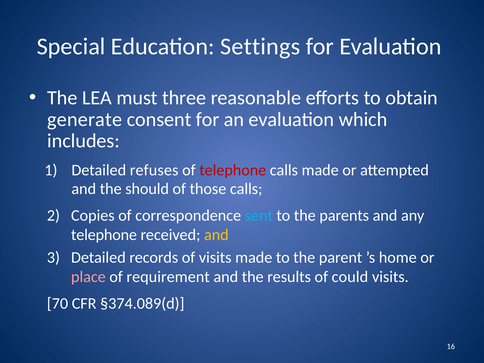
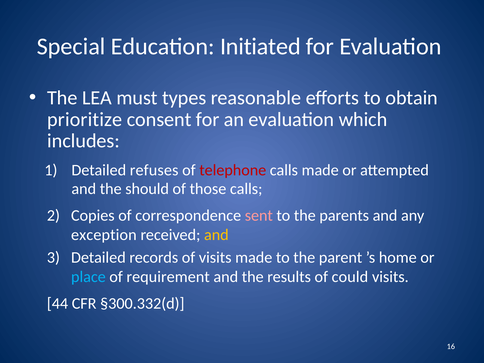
Settings: Settings -> Initiated (260, 46)
three: three -> types (184, 98)
generate: generate -> prioritize (85, 119)
sent colour: light blue -> pink (259, 215)
telephone: telephone -> exception (104, 235)
place colour: pink -> light blue (88, 277)
70: 70 -> 44 (57, 303)
§374.089(d: §374.089(d -> §300.332(d (142, 303)
